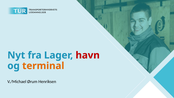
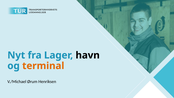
havn colour: red -> black (88, 55)
